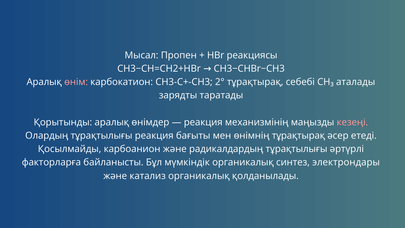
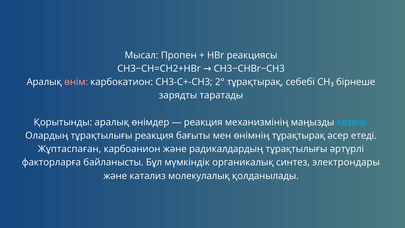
аталады: аталады -> бірнеше (356, 82)
кезеңі colour: pink -> light blue (352, 122)
Қосылмайды: Қосылмайды -> Жұптаспаған (70, 149)
катализ органикалық: органикалық -> молекулалық (199, 176)
